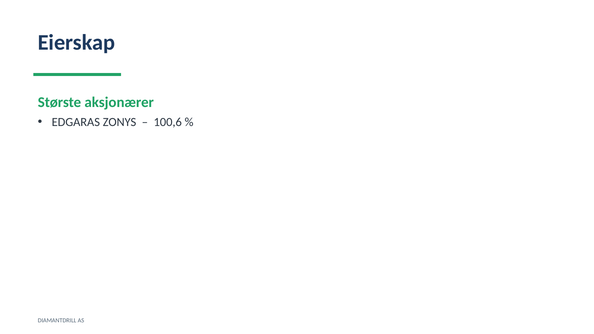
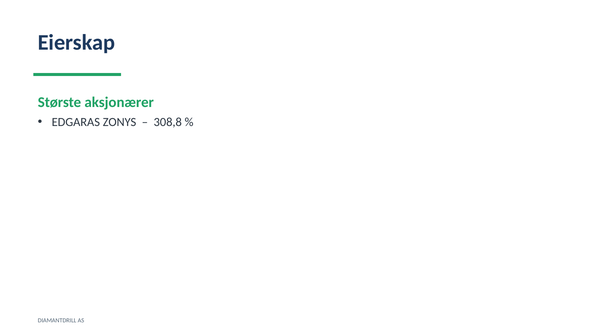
100,6: 100,6 -> 308,8 (168, 122)
